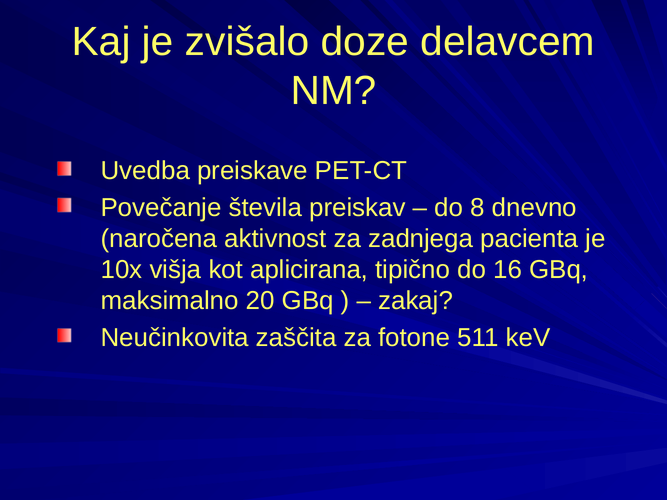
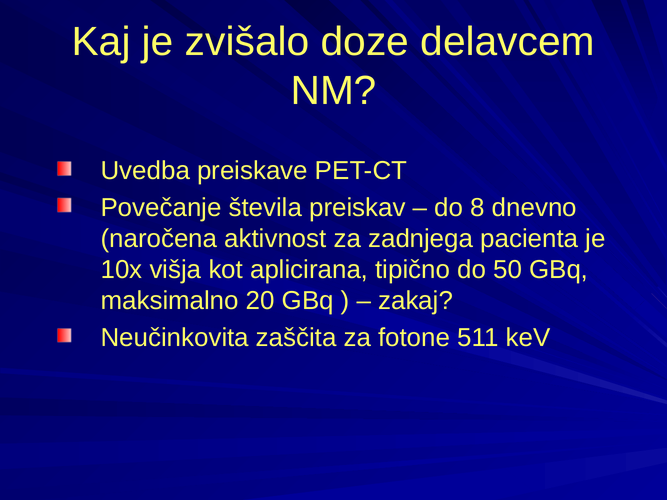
16: 16 -> 50 (508, 270)
